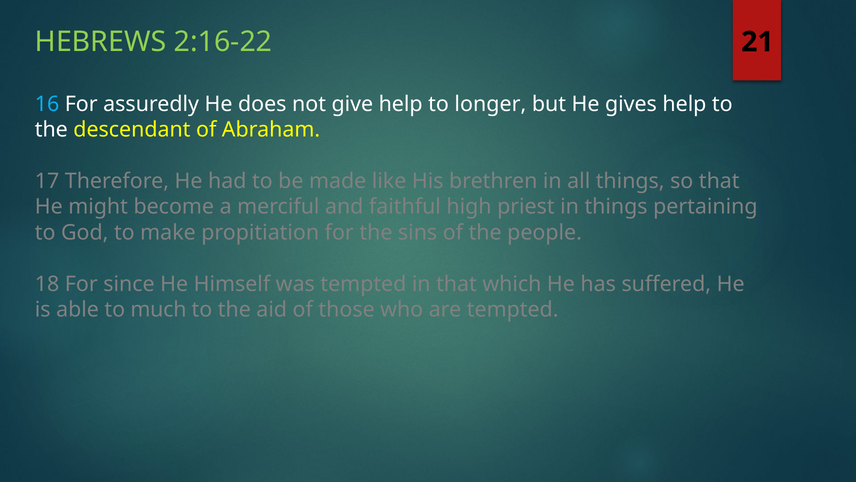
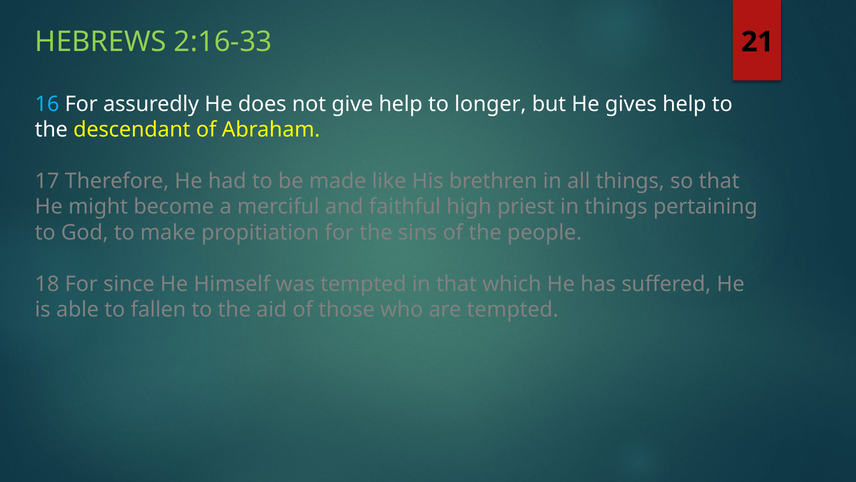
2:16-22: 2:16-22 -> 2:16-33 (223, 42)
much: much -> fallen (158, 309)
